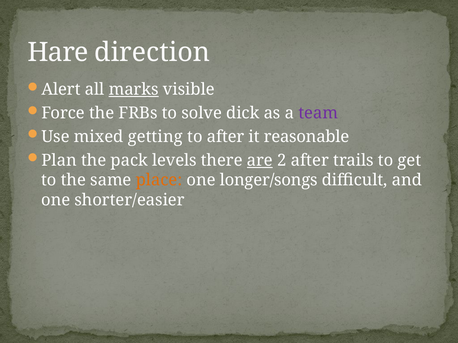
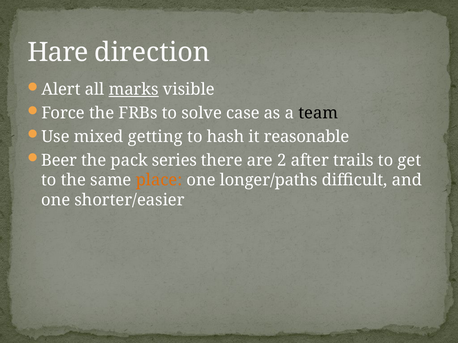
dick: dick -> case (243, 113)
team colour: purple -> black (318, 113)
to after: after -> hash (226, 137)
Plan: Plan -> Beer (59, 161)
levels: levels -> series (174, 161)
are underline: present -> none (260, 161)
longer/songs: longer/songs -> longer/paths (269, 180)
